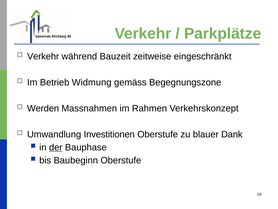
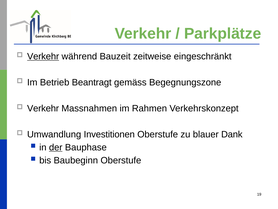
Verkehr underline: none -> present (43, 56)
Widmung: Widmung -> Beantragt (92, 82)
Werden: Werden -> Verkehr (43, 108)
